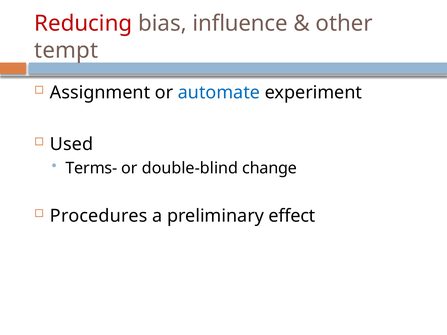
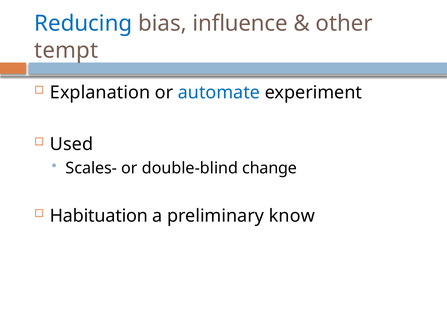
Reducing colour: red -> blue (83, 24)
Assignment: Assignment -> Explanation (100, 92)
Terms-: Terms- -> Scales- (91, 168)
Procedures: Procedures -> Habituation (99, 216)
effect: effect -> know (292, 216)
